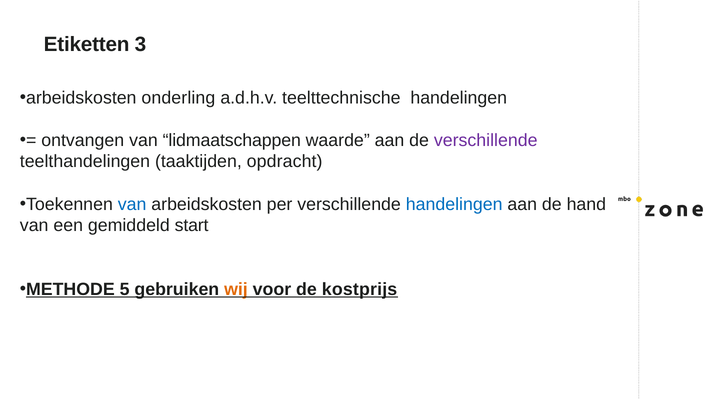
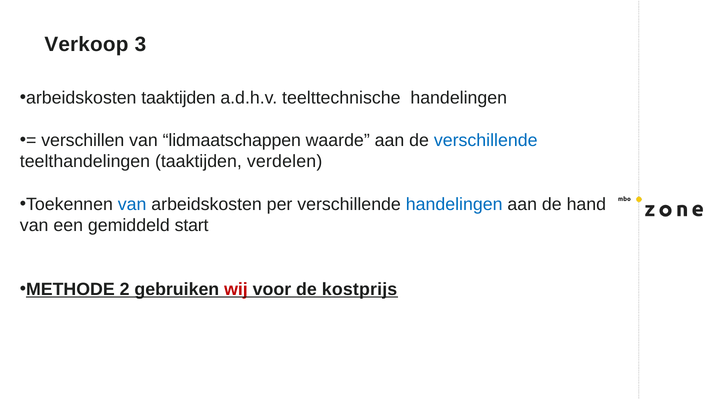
Etiketten: Etiketten -> Verkoop (86, 45)
arbeidskosten onderling: onderling -> taaktijden (179, 98)
ontvangen: ontvangen -> verschillen (83, 140)
verschillende colour: purple -> blue (486, 140)
opdracht: opdracht -> verdelen (285, 162)
5: 5 -> 2 (125, 290)
wij colour: orange -> red (236, 290)
